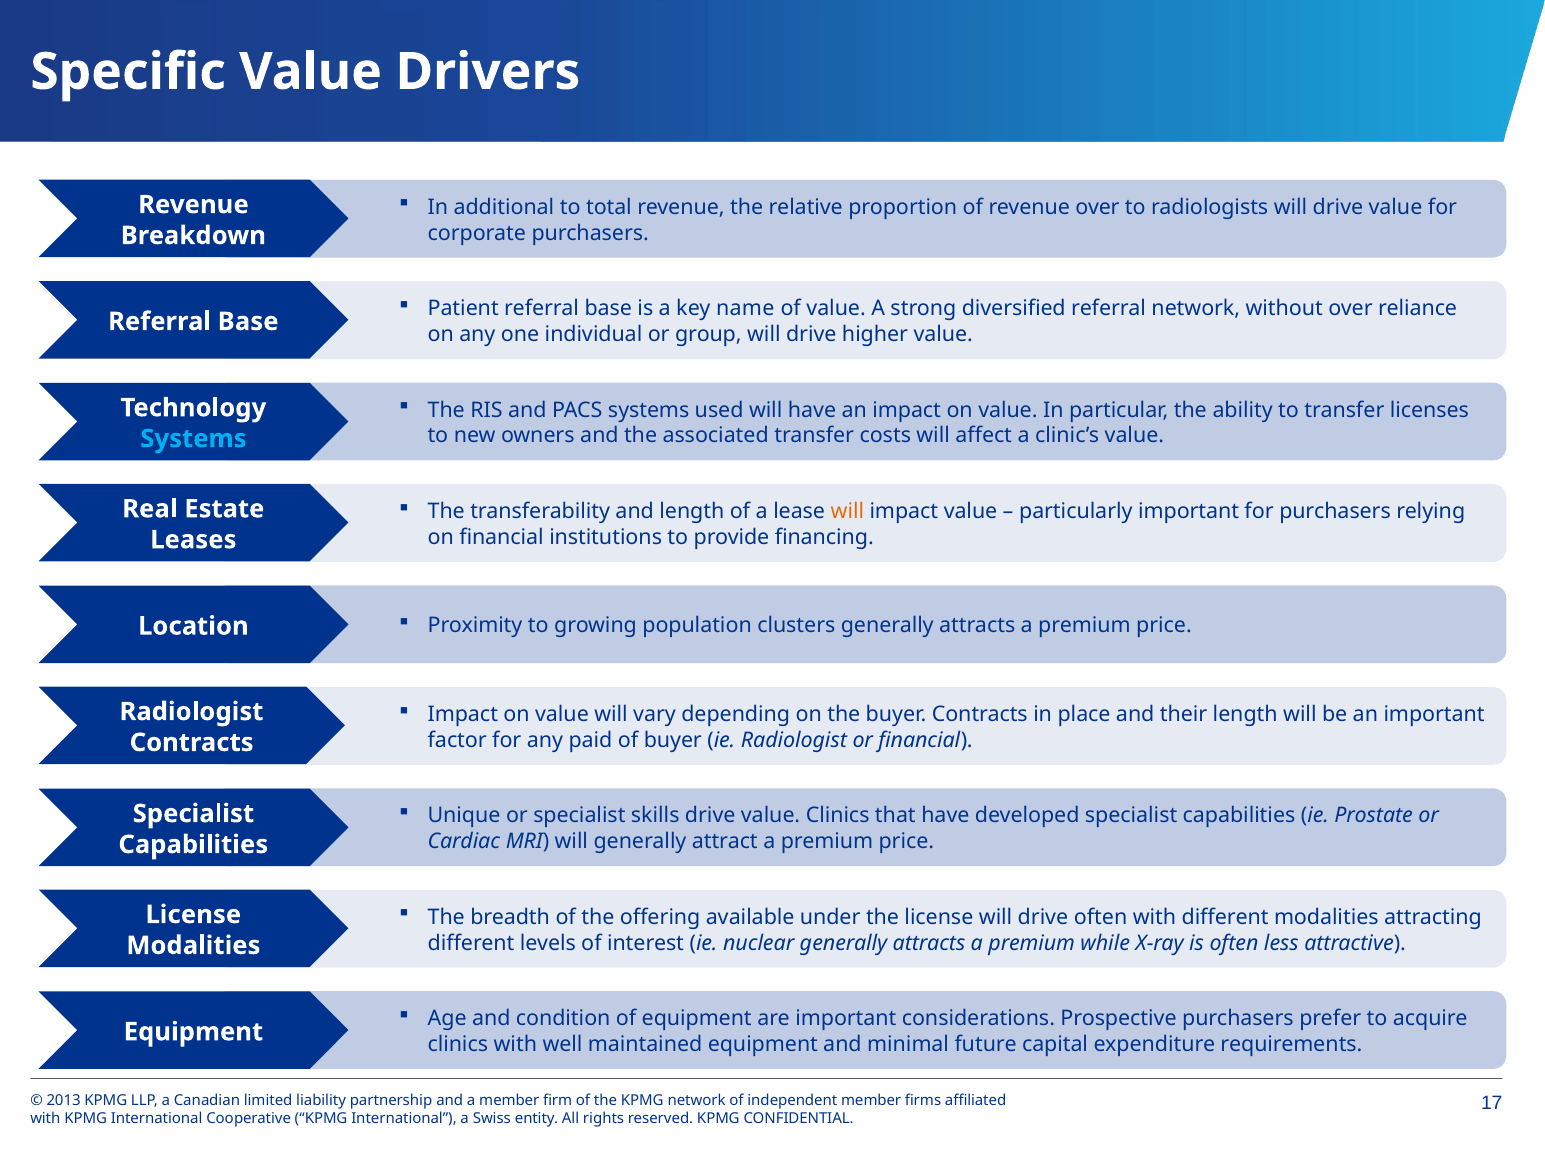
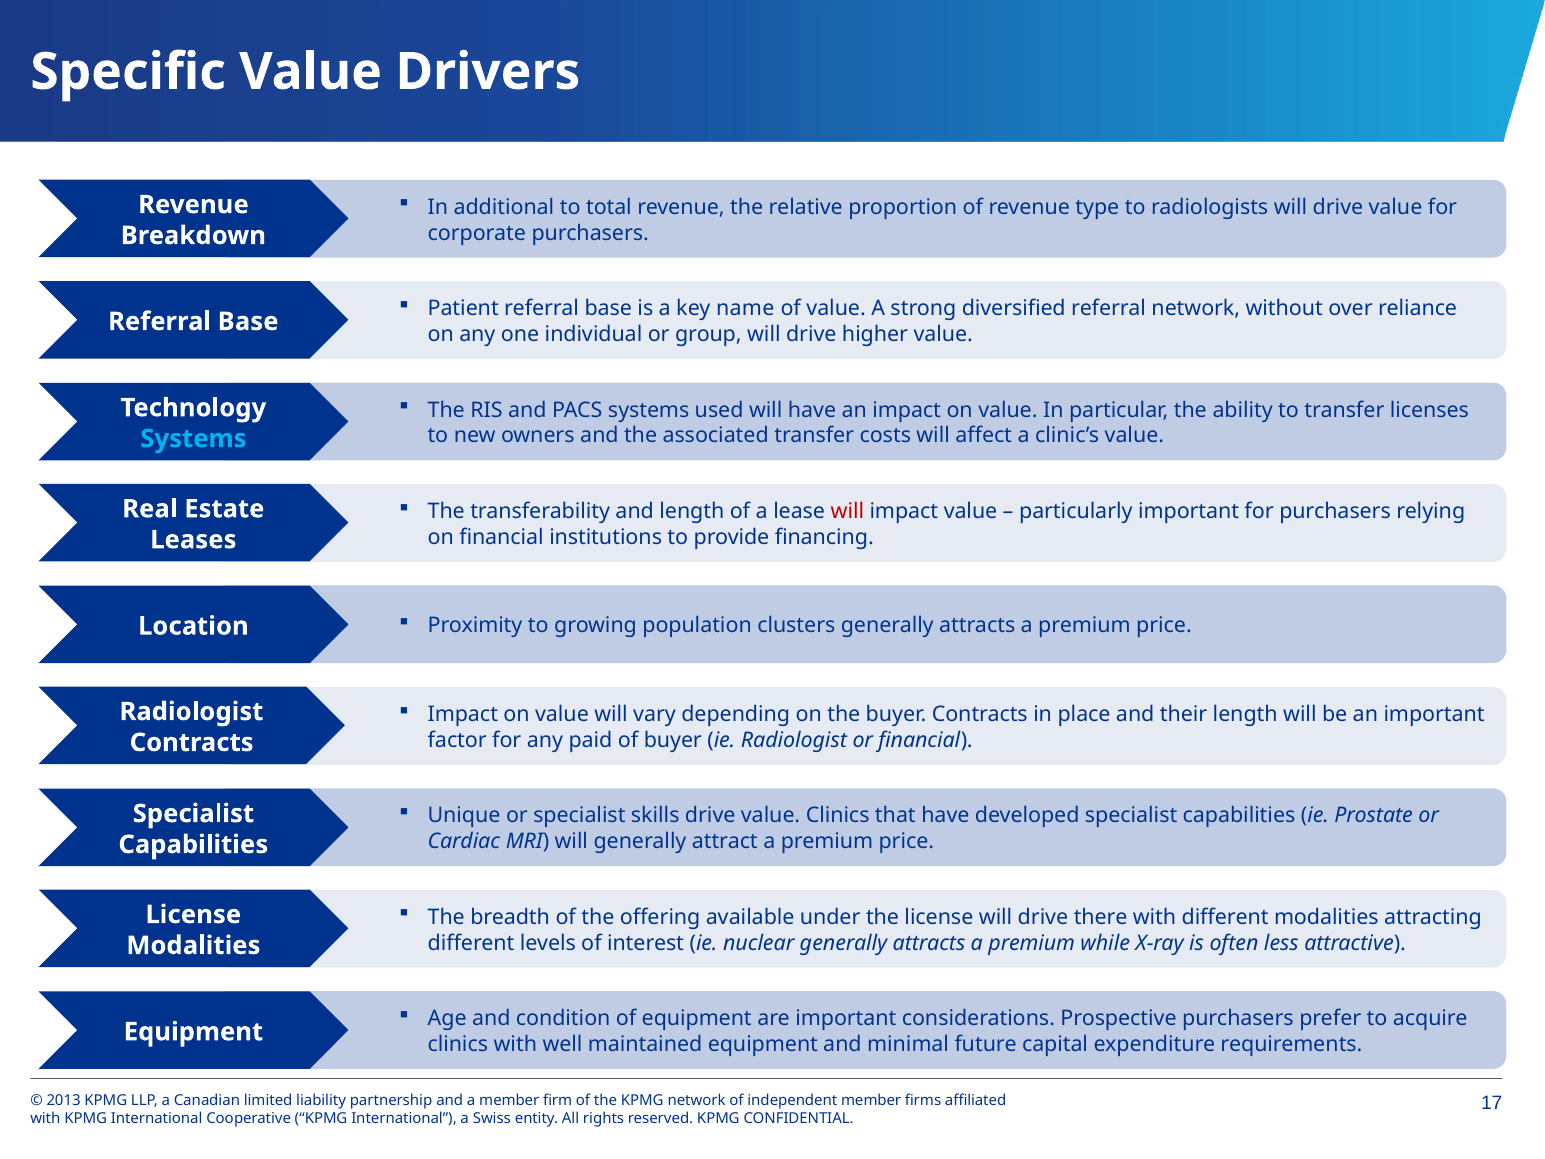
revenue over: over -> type (1097, 207)
will colour: orange -> red (847, 511)
drive often: often -> there (1101, 917)
